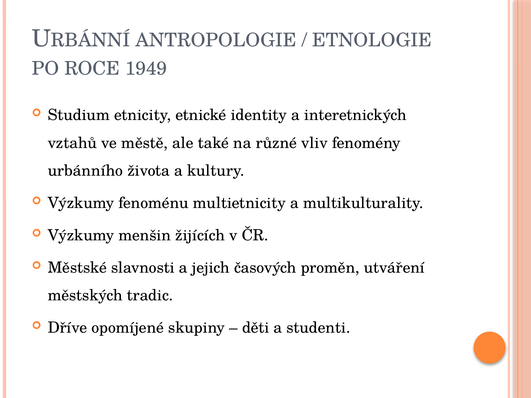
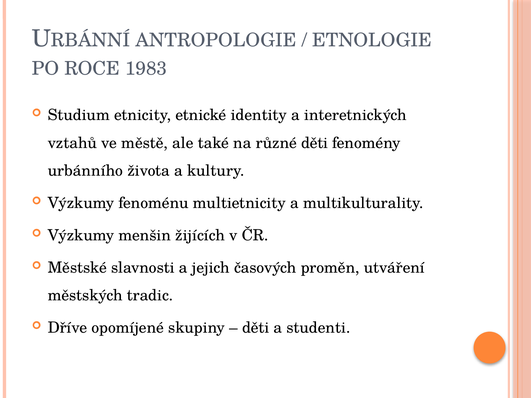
1949: 1949 -> 1983 (146, 69)
různé vliv: vliv -> děti (315, 143)
